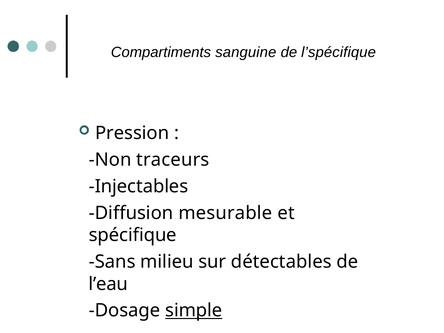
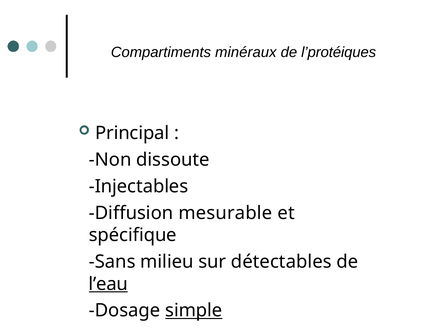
sanguine: sanguine -> minéraux (246, 52)
l’spécifique: l’spécifique -> l’protéiques (339, 52)
Pression: Pression -> Principal (132, 133)
traceurs: traceurs -> dissoute (173, 160)
l’eau underline: none -> present (108, 284)
